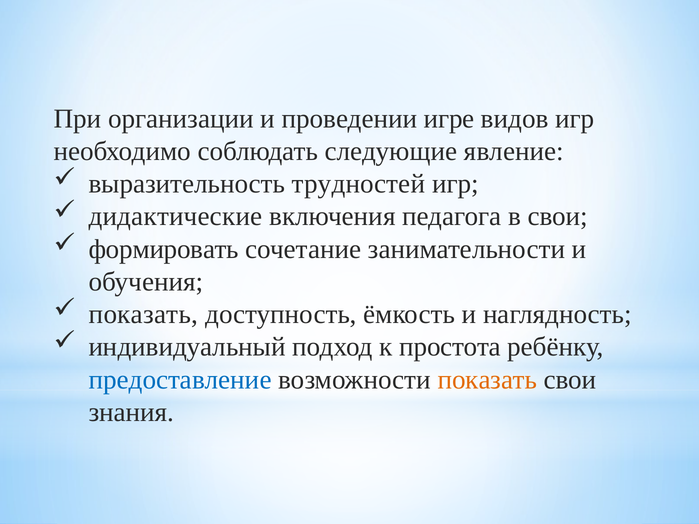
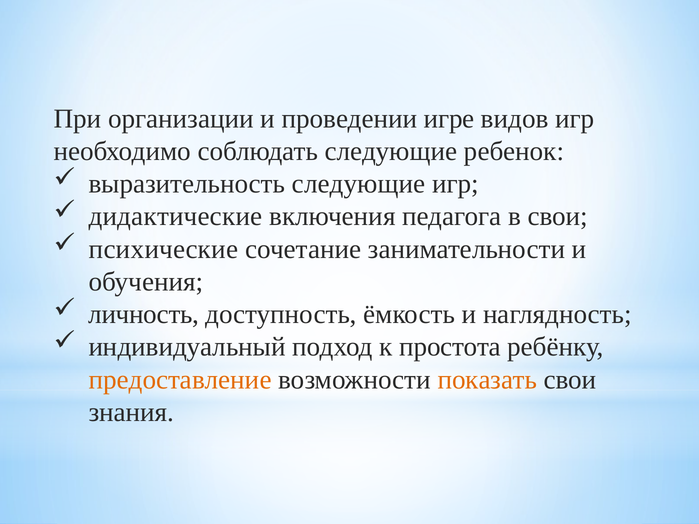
явление: явление -> ребенок (514, 151)
выразительность трудностей: трудностей -> следующие (359, 184)
формировать: формировать -> психические (163, 249)
показать: показать -> личность (144, 314)
предоставление colour: blue -> orange (180, 380)
